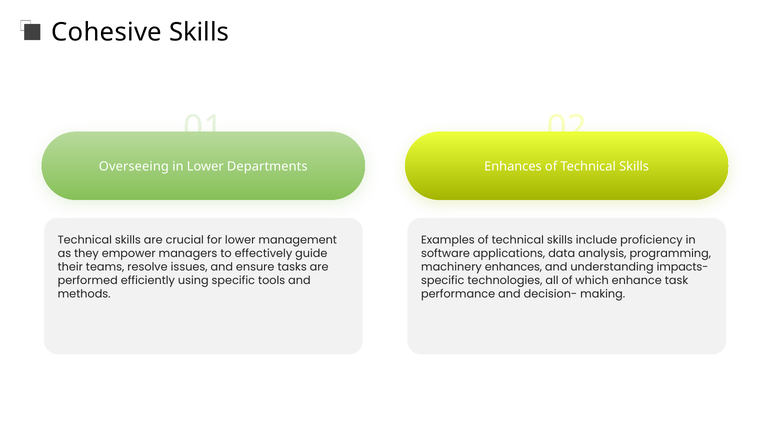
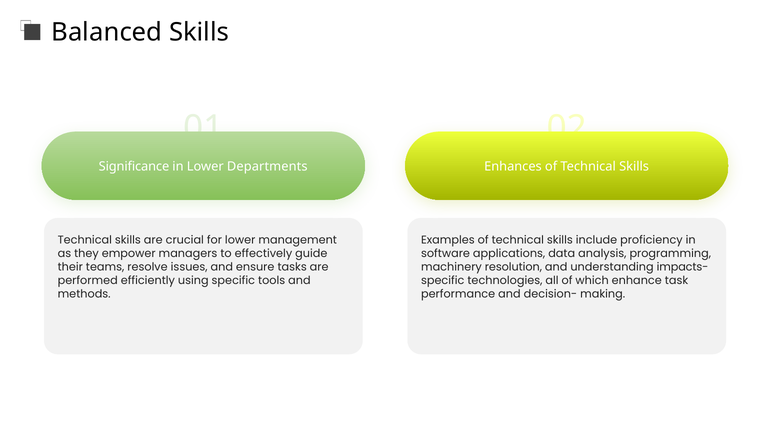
Cohesive: Cohesive -> Balanced (107, 32)
Overseeing: Overseeing -> Significance (134, 167)
machinery enhances: enhances -> resolution (513, 267)
